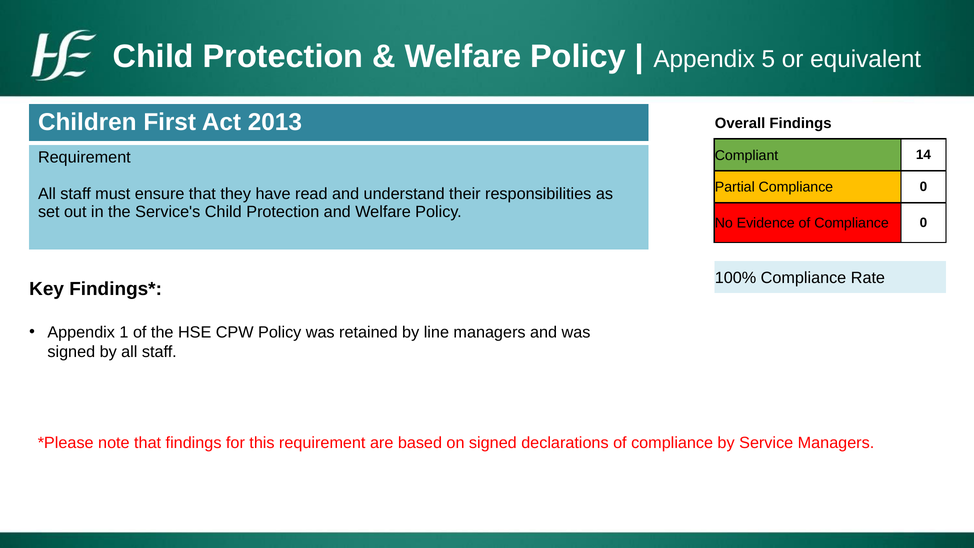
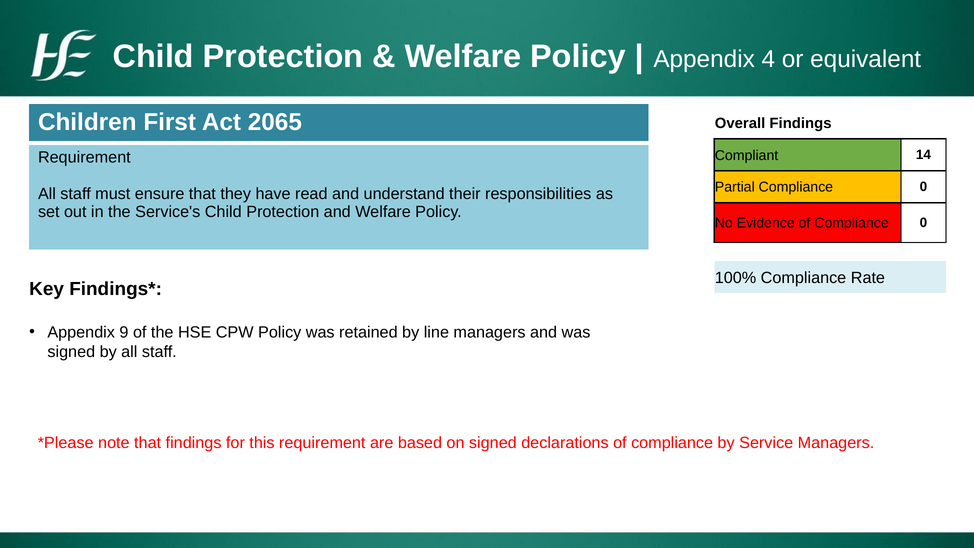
5: 5 -> 4 (768, 59)
2013: 2013 -> 2065 (275, 122)
1: 1 -> 9 (124, 332)
